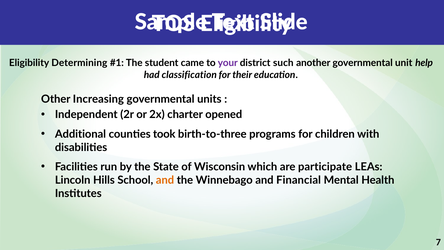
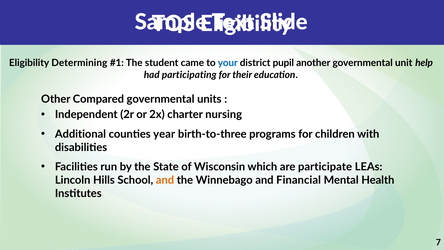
your colour: purple -> blue (228, 63)
such: such -> pupil (283, 63)
classification: classification -> participating (189, 75)
Increasing: Increasing -> Compared (98, 99)
opened: opened -> nursing (224, 115)
took: took -> year (164, 134)
